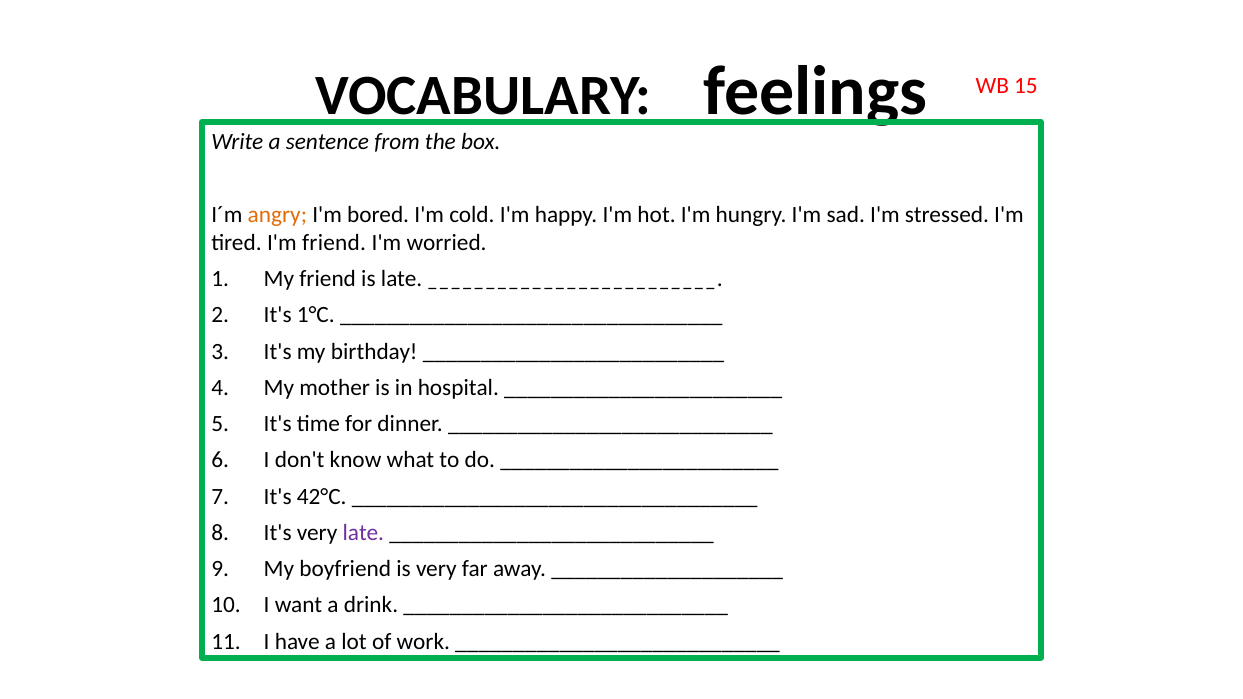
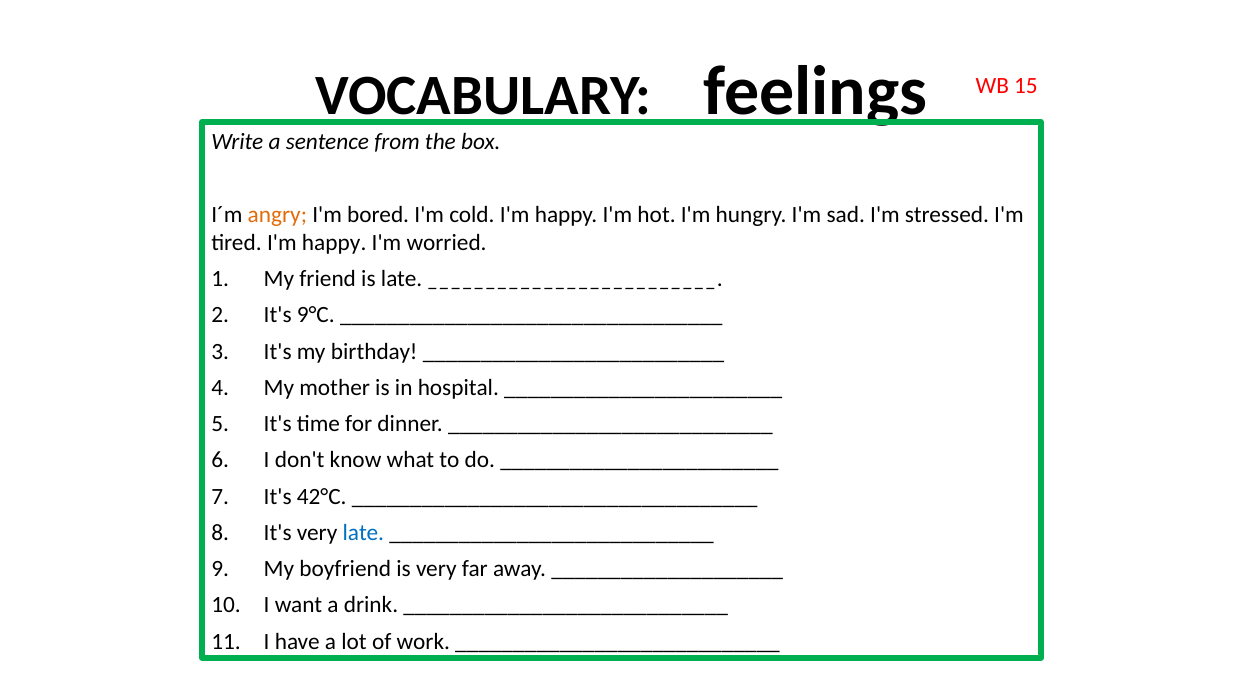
tired I'm friend: friend -> happy (334, 243)
1°C: 1°C -> 9°C (316, 315)
late colour: purple -> blue (363, 533)
